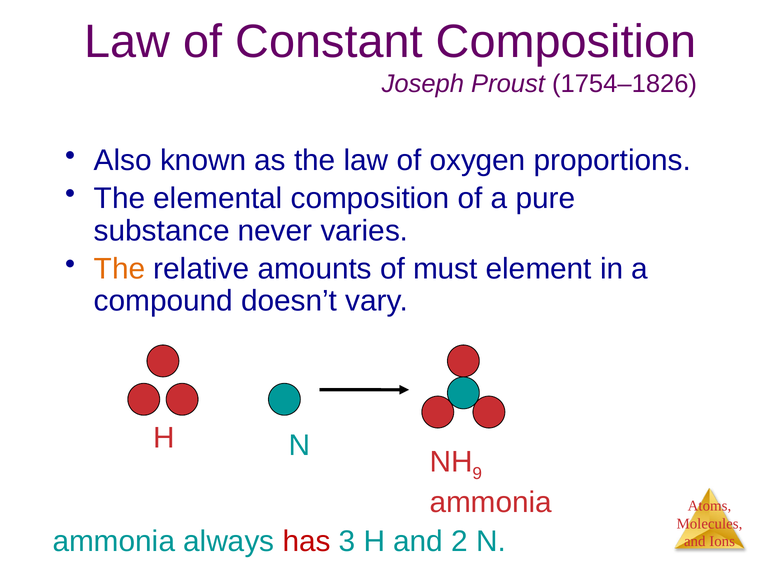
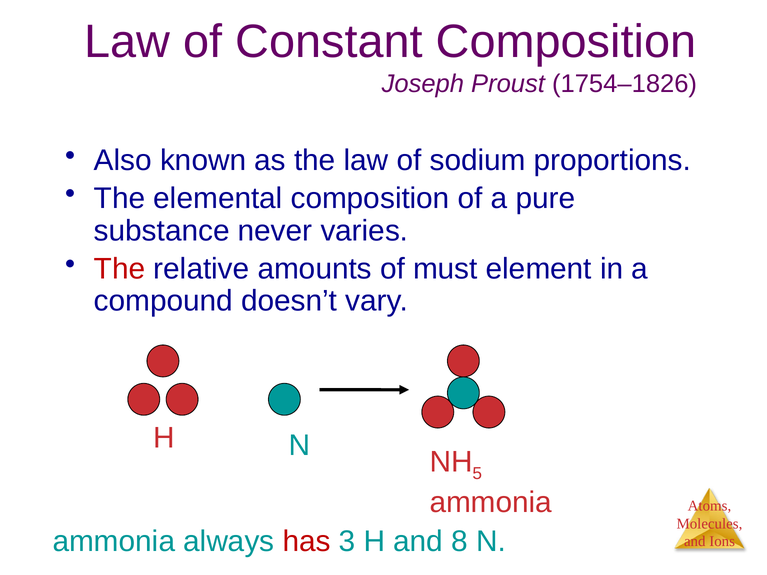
oxygen: oxygen -> sodium (478, 160)
The colour: orange -> red (120, 269)
9: 9 -> 5 (477, 474)
2: 2 -> 8 (460, 541)
